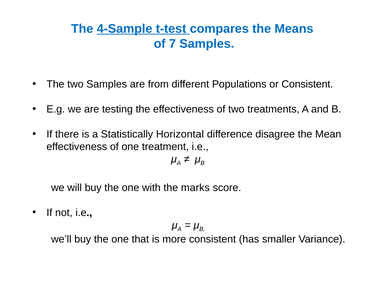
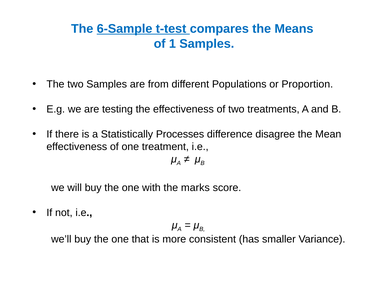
4-Sample: 4-Sample -> 6-Sample (125, 29)
7: 7 -> 1 (172, 44)
or Consistent: Consistent -> Proportion (307, 84)
Horizontal: Horizontal -> Processes (180, 134)
